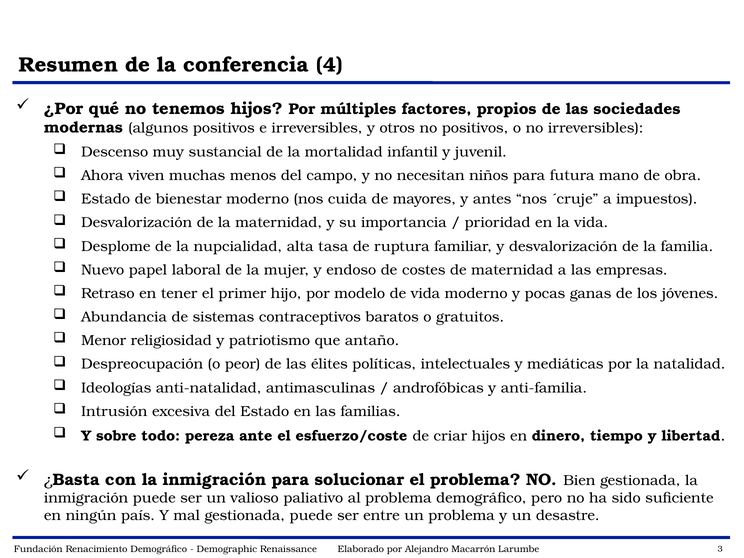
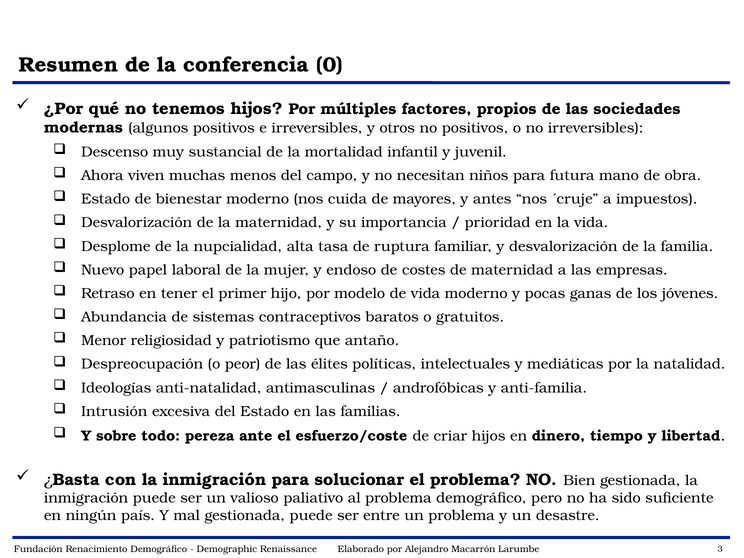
4: 4 -> 0 (329, 65)
